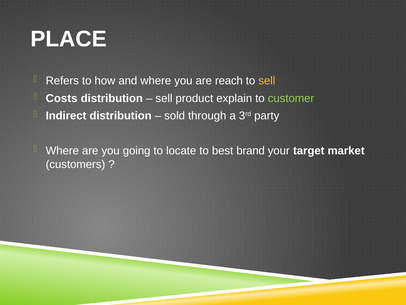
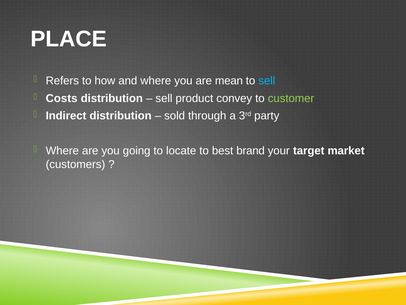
reach: reach -> mean (229, 81)
sell colour: yellow -> light blue (267, 81)
explain: explain -> convey (234, 98)
